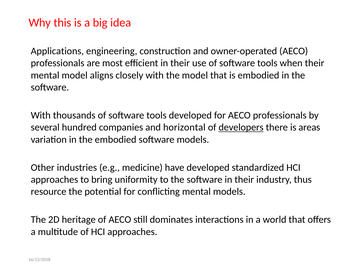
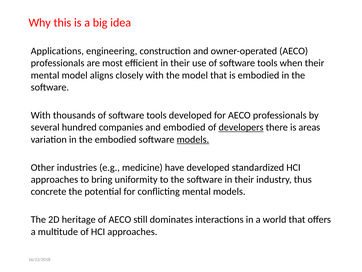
and horizontal: horizontal -> embodied (184, 127)
models underline: none -> present (193, 139)
resource: resource -> concrete (49, 191)
